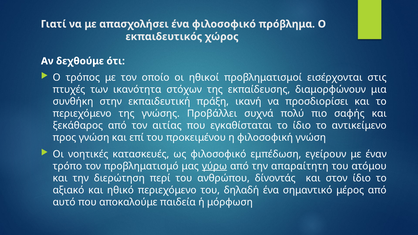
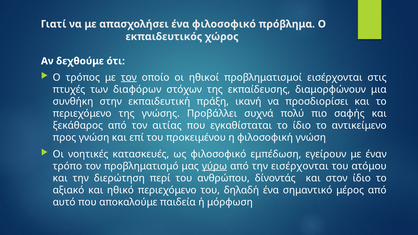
τον underline: none -> present (129, 78)
ικανότητα: ικανότητα -> διαφόρων (137, 90)
την απαραίτητη: απαραίτητη -> εισέρχονται (300, 166)
